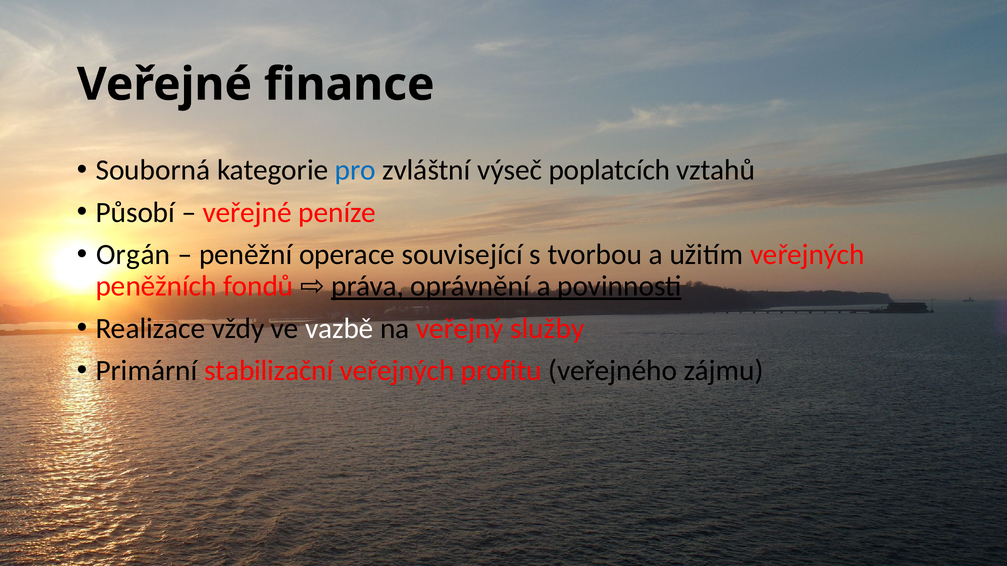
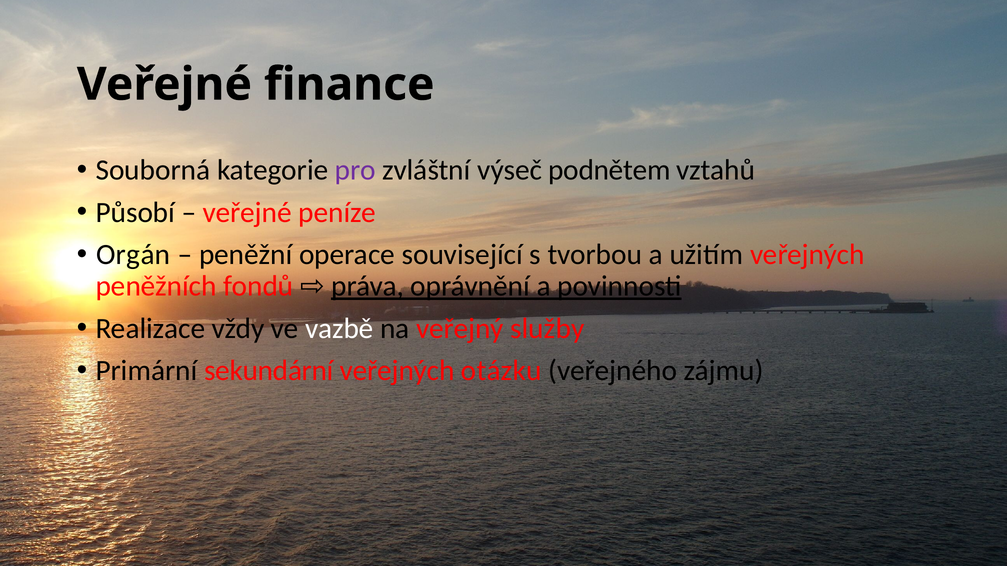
pro colour: blue -> purple (355, 170)
poplatcích: poplatcích -> podnětem (609, 170)
stabilizační: stabilizační -> sekundární (269, 371)
profitu: profitu -> otázku (501, 371)
